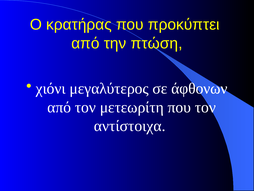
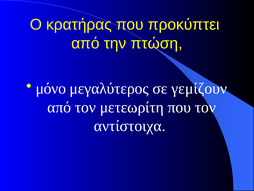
χιόνι: χιόνι -> μόνο (51, 88)
άφθονων: άφθονων -> γεμίζουν (199, 88)
